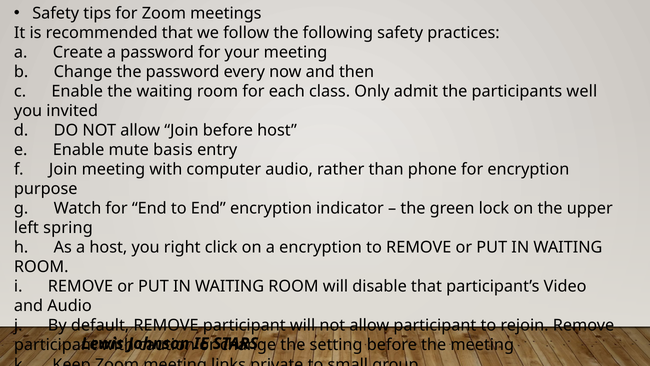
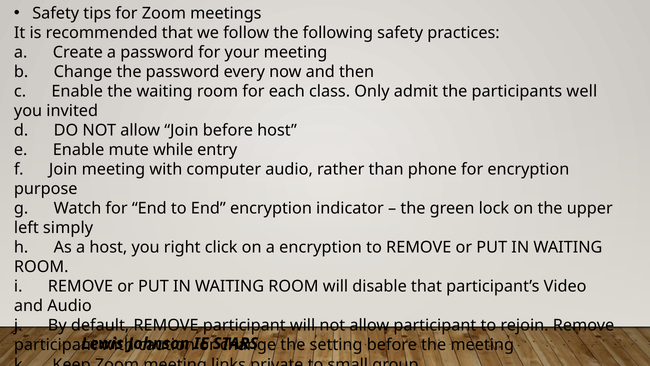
basis: basis -> while (173, 150)
spring: spring -> simply (68, 228)
